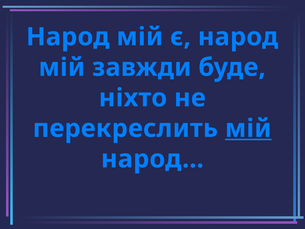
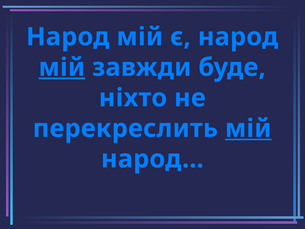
мій underline: none -> present (62, 67)
